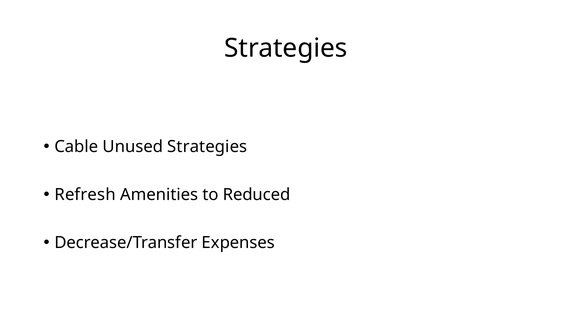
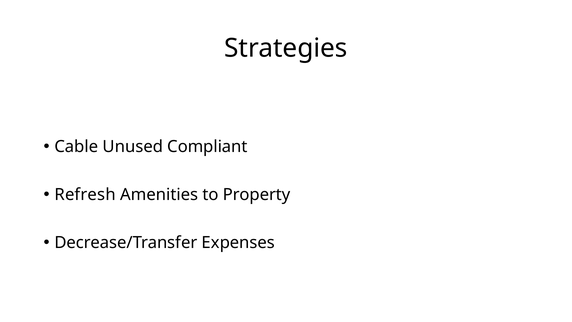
Unused Strategies: Strategies -> Compliant (207, 147)
Reduced: Reduced -> Property (257, 194)
